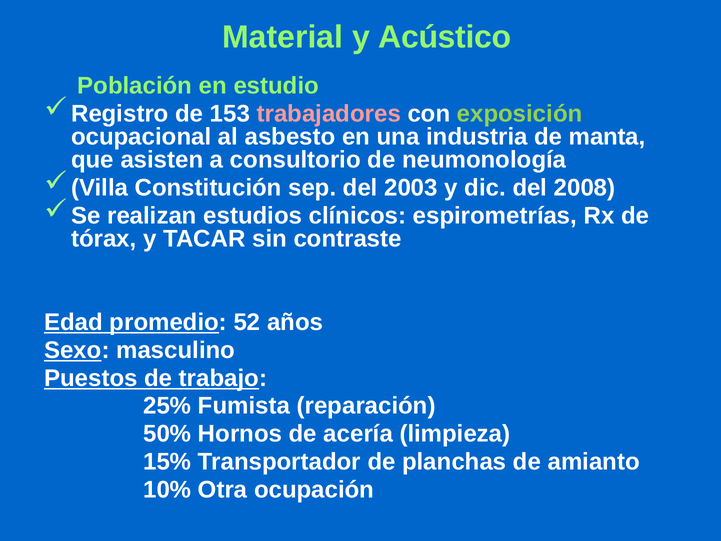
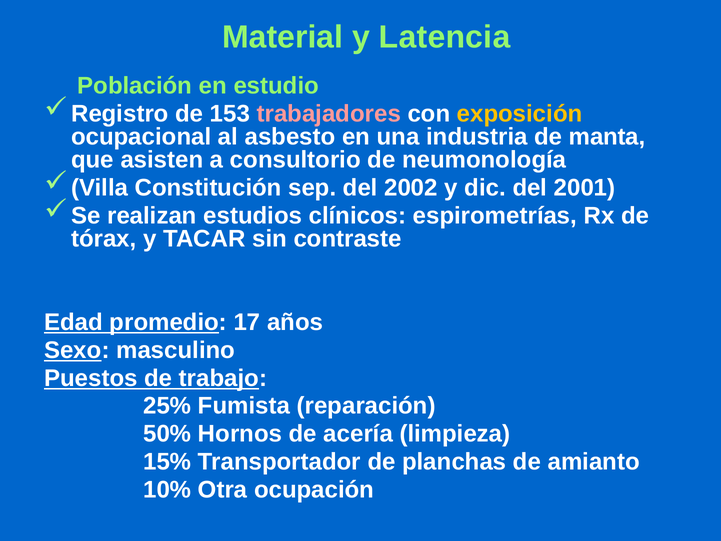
Acústico: Acústico -> Latencia (445, 37)
exposición colour: light green -> yellow (520, 114)
2003: 2003 -> 2002 (411, 188)
2008: 2008 -> 2001 (585, 188)
52: 52 -> 17 (247, 322)
